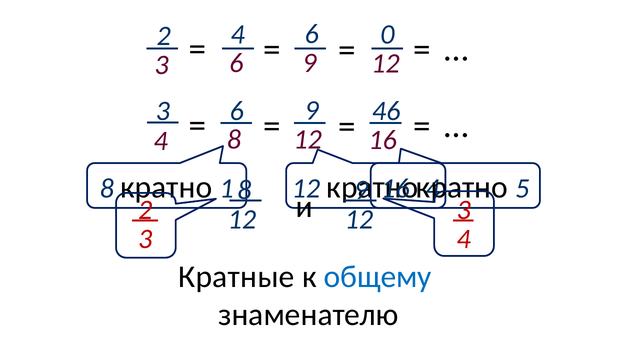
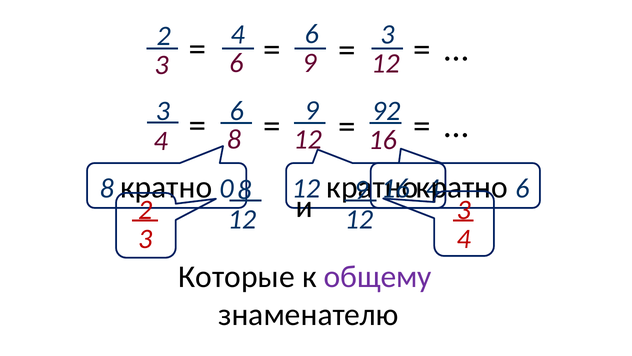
0: 0 -> 3 (387, 34)
46: 46 -> 92 (386, 111)
1: 1 -> 0 (227, 188)
5: 5 -> 6 (522, 188)
Кратные: Кратные -> Которые (236, 277)
общему colour: blue -> purple (378, 277)
